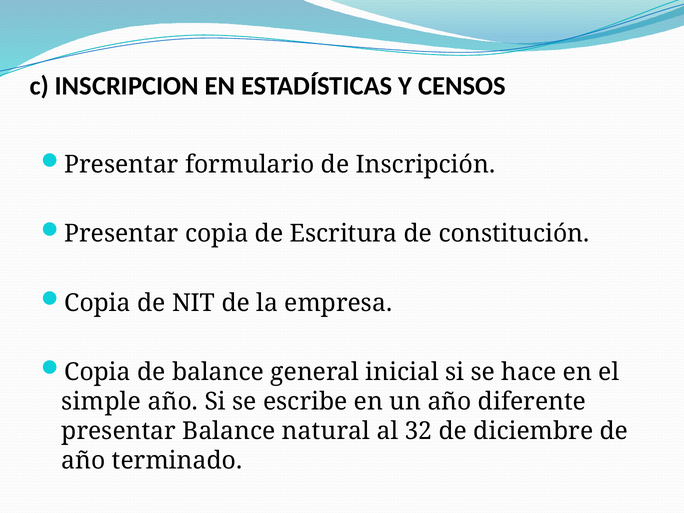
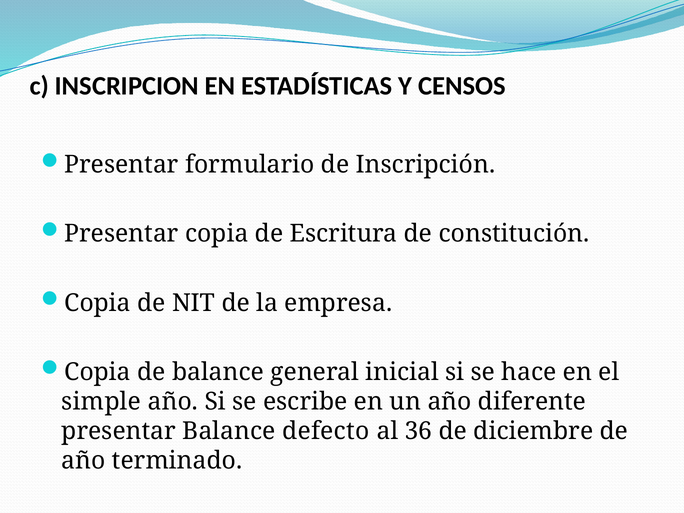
natural: natural -> defecto (326, 431)
32: 32 -> 36 (418, 431)
